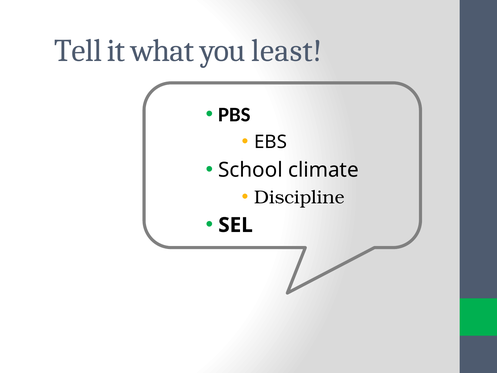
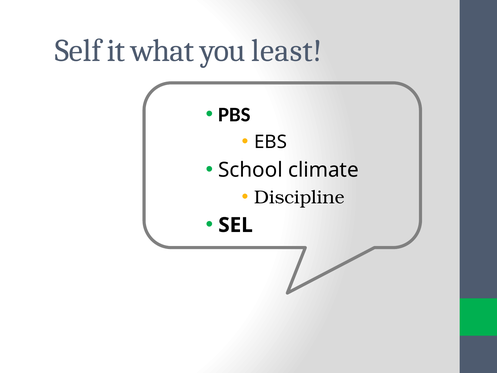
Tell: Tell -> Self (78, 51)
